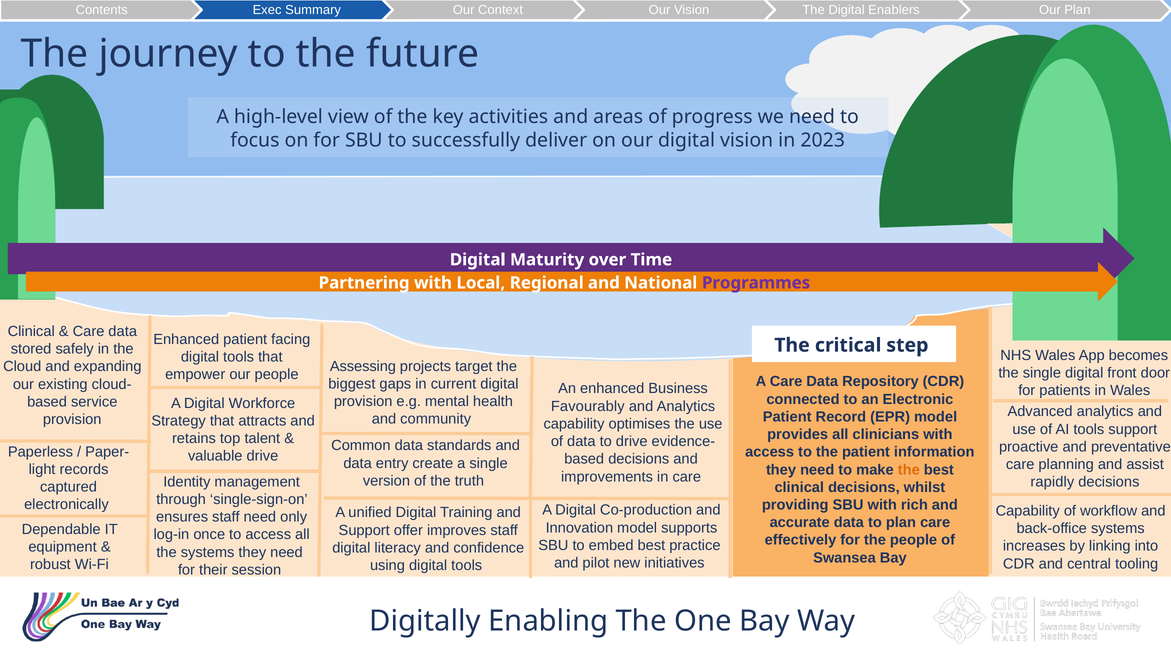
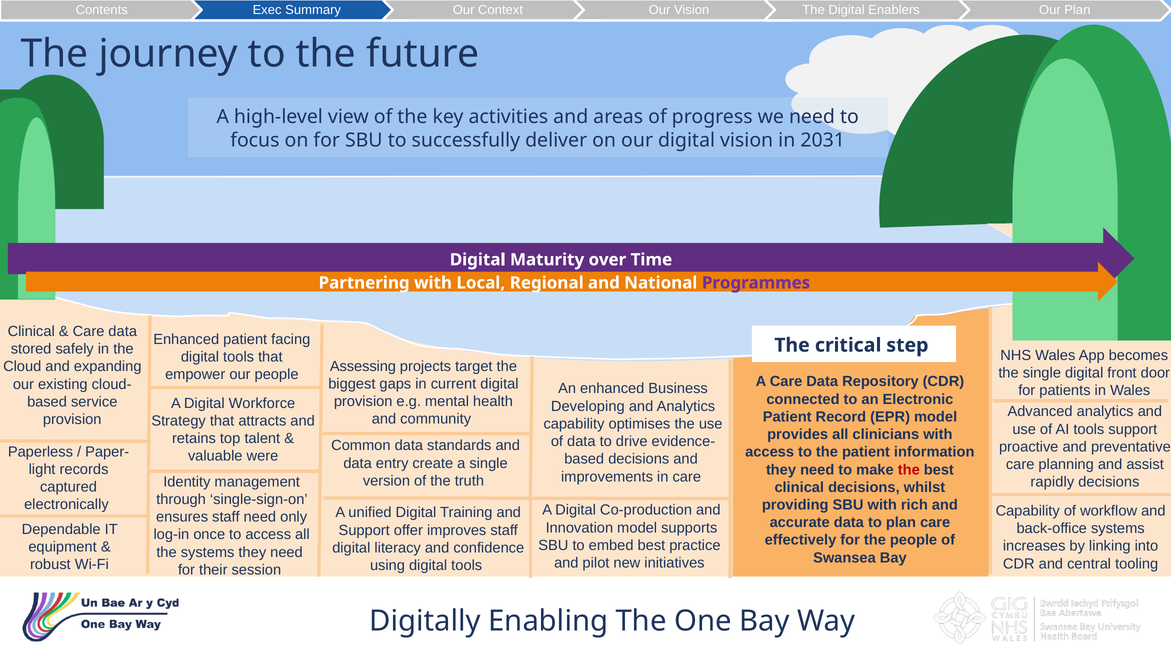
2023: 2023 -> 2031 (823, 140)
Favourably: Favourably -> Developing (588, 406)
valuable drive: drive -> were (262, 456)
the colour: orange -> red (909, 469)
